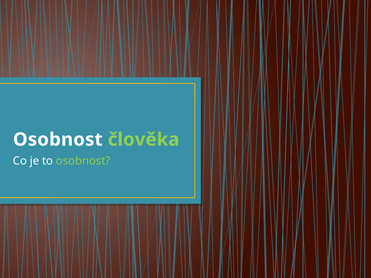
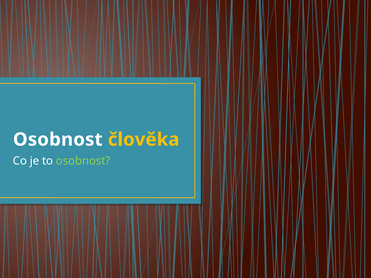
člověka colour: light green -> yellow (144, 140)
